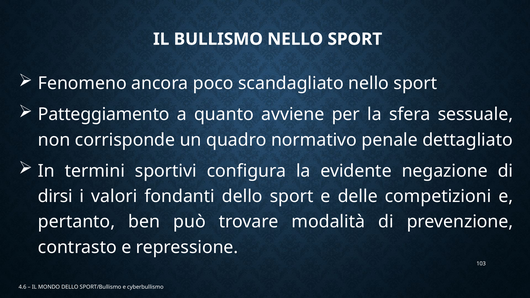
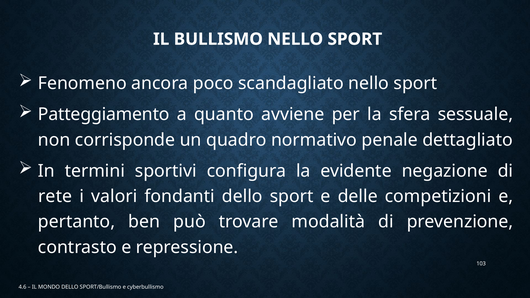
dirsi: dirsi -> rete (55, 196)
